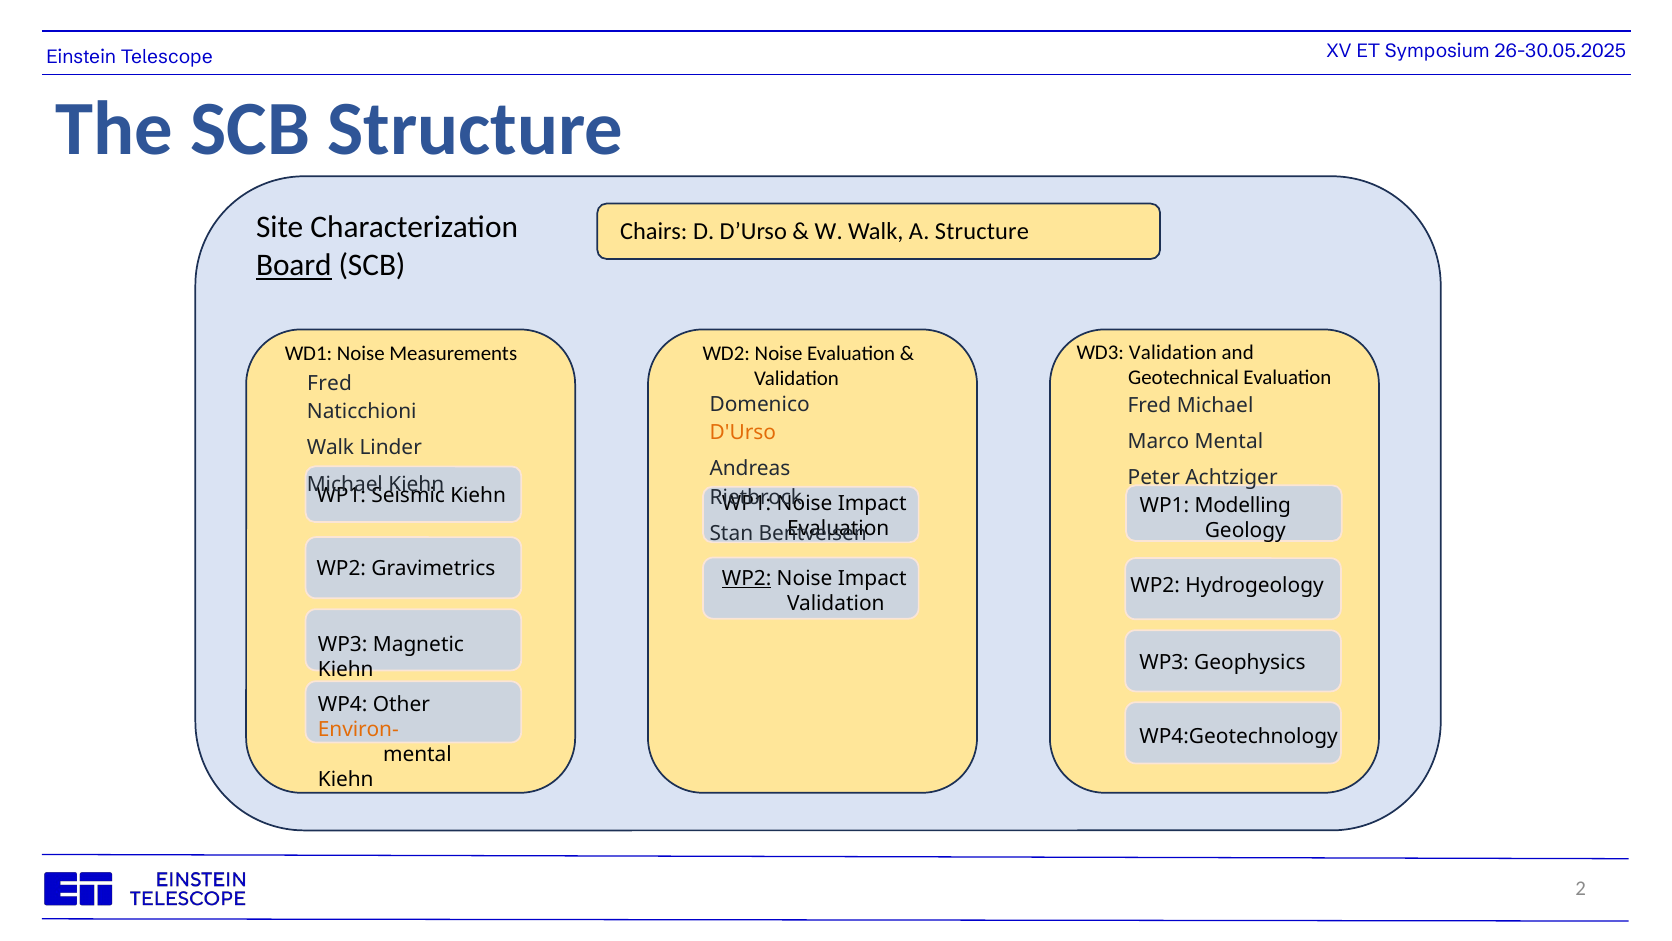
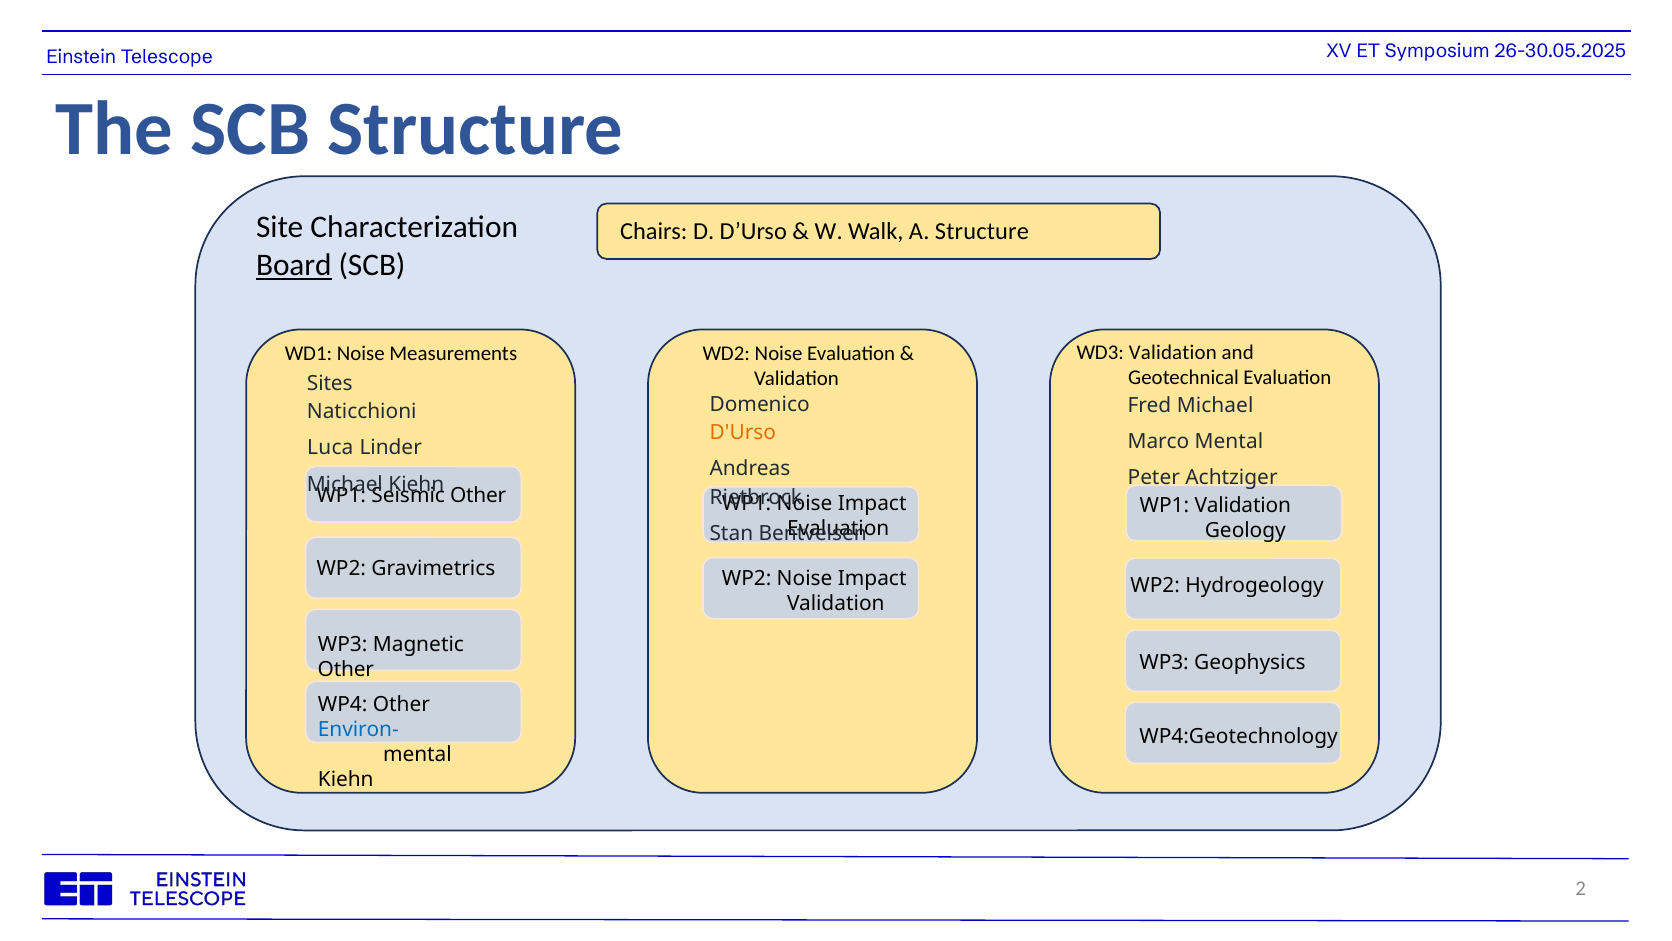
Fred: Fred -> Sites (330, 383)
Walk: Walk -> Luca (330, 448)
Kiehn: Kiehn -> Other (478, 495)
WP1 Modelling: Modelling -> Validation (1243, 505)
WP2 underline: present -> none (747, 578)
Kiehn: Kiehn -> Other (346, 669)
Environ- colour: orange -> blue (358, 730)
